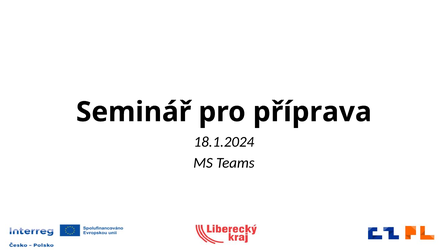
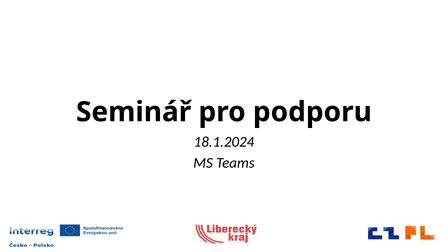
příprava: příprava -> podporu (312, 112)
